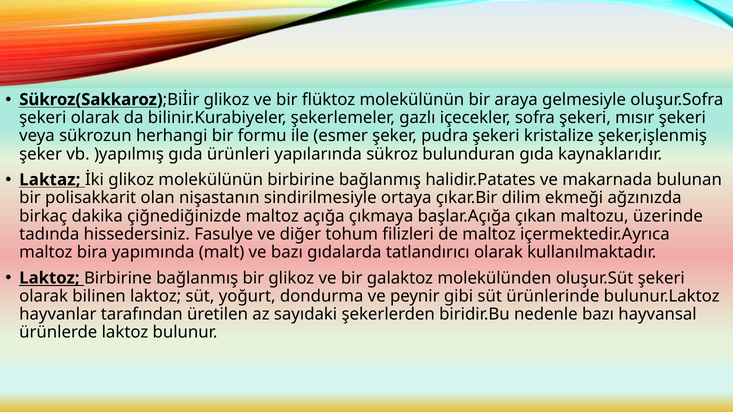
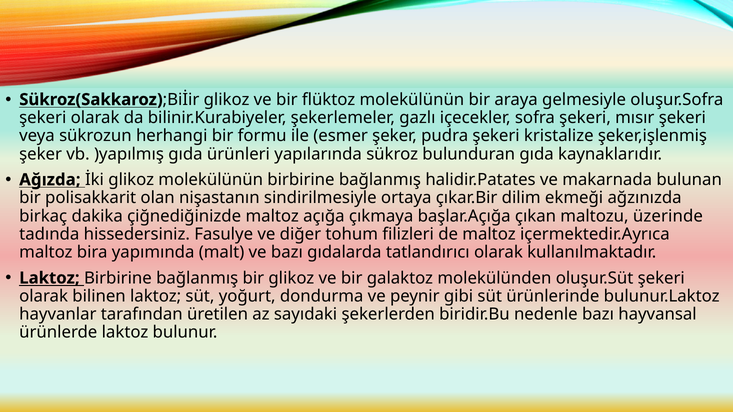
Laktaz: Laktaz -> Ağızda (50, 180)
